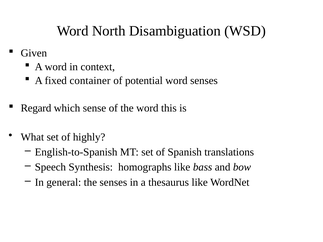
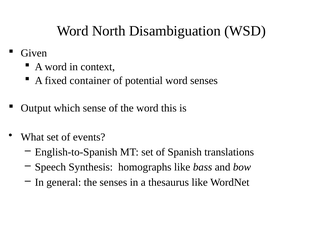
Regard: Regard -> Output (36, 108)
highly: highly -> events (89, 137)
